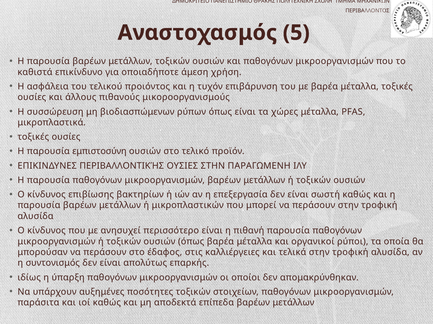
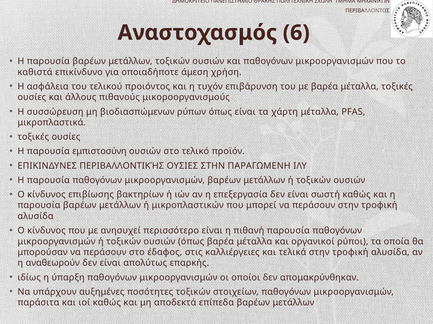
5: 5 -> 6 (296, 33)
χώρες: χώρες -> χάρτη (285, 112)
συντονισμός: συντονισμός -> αναθεωρούν (53, 264)
